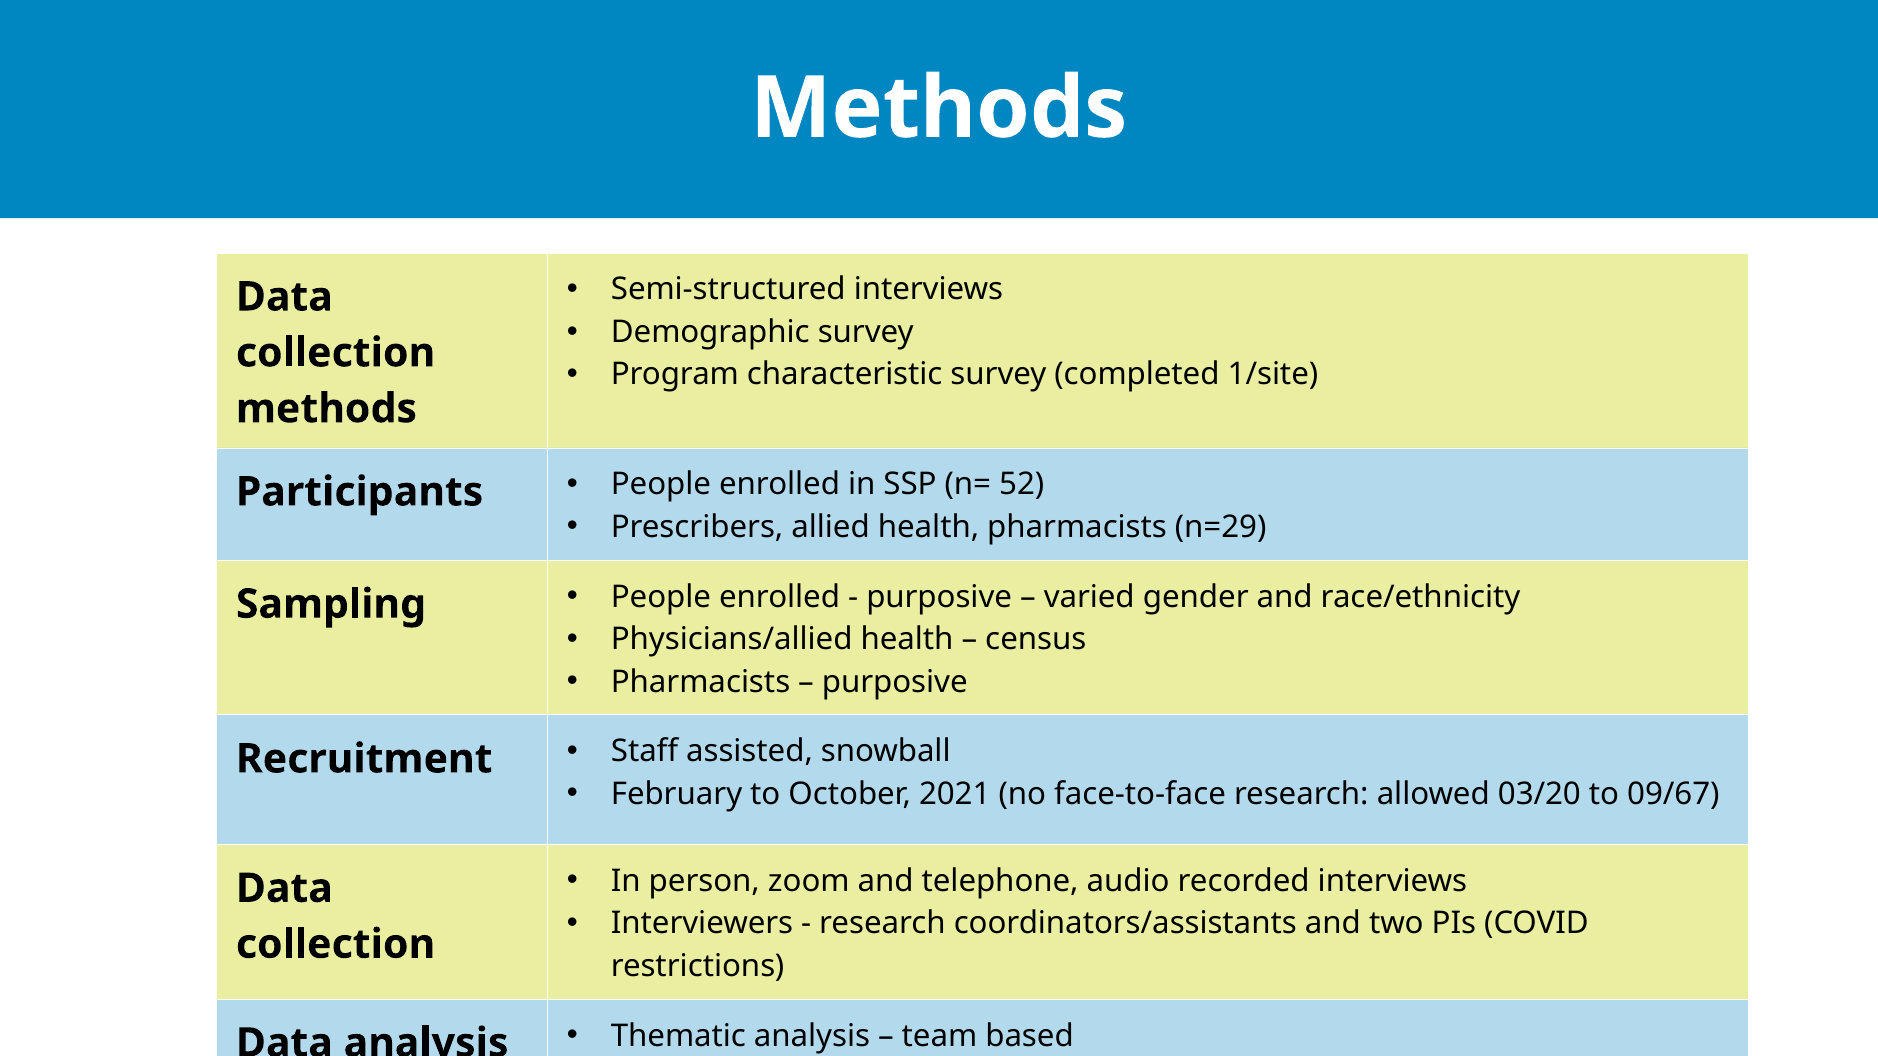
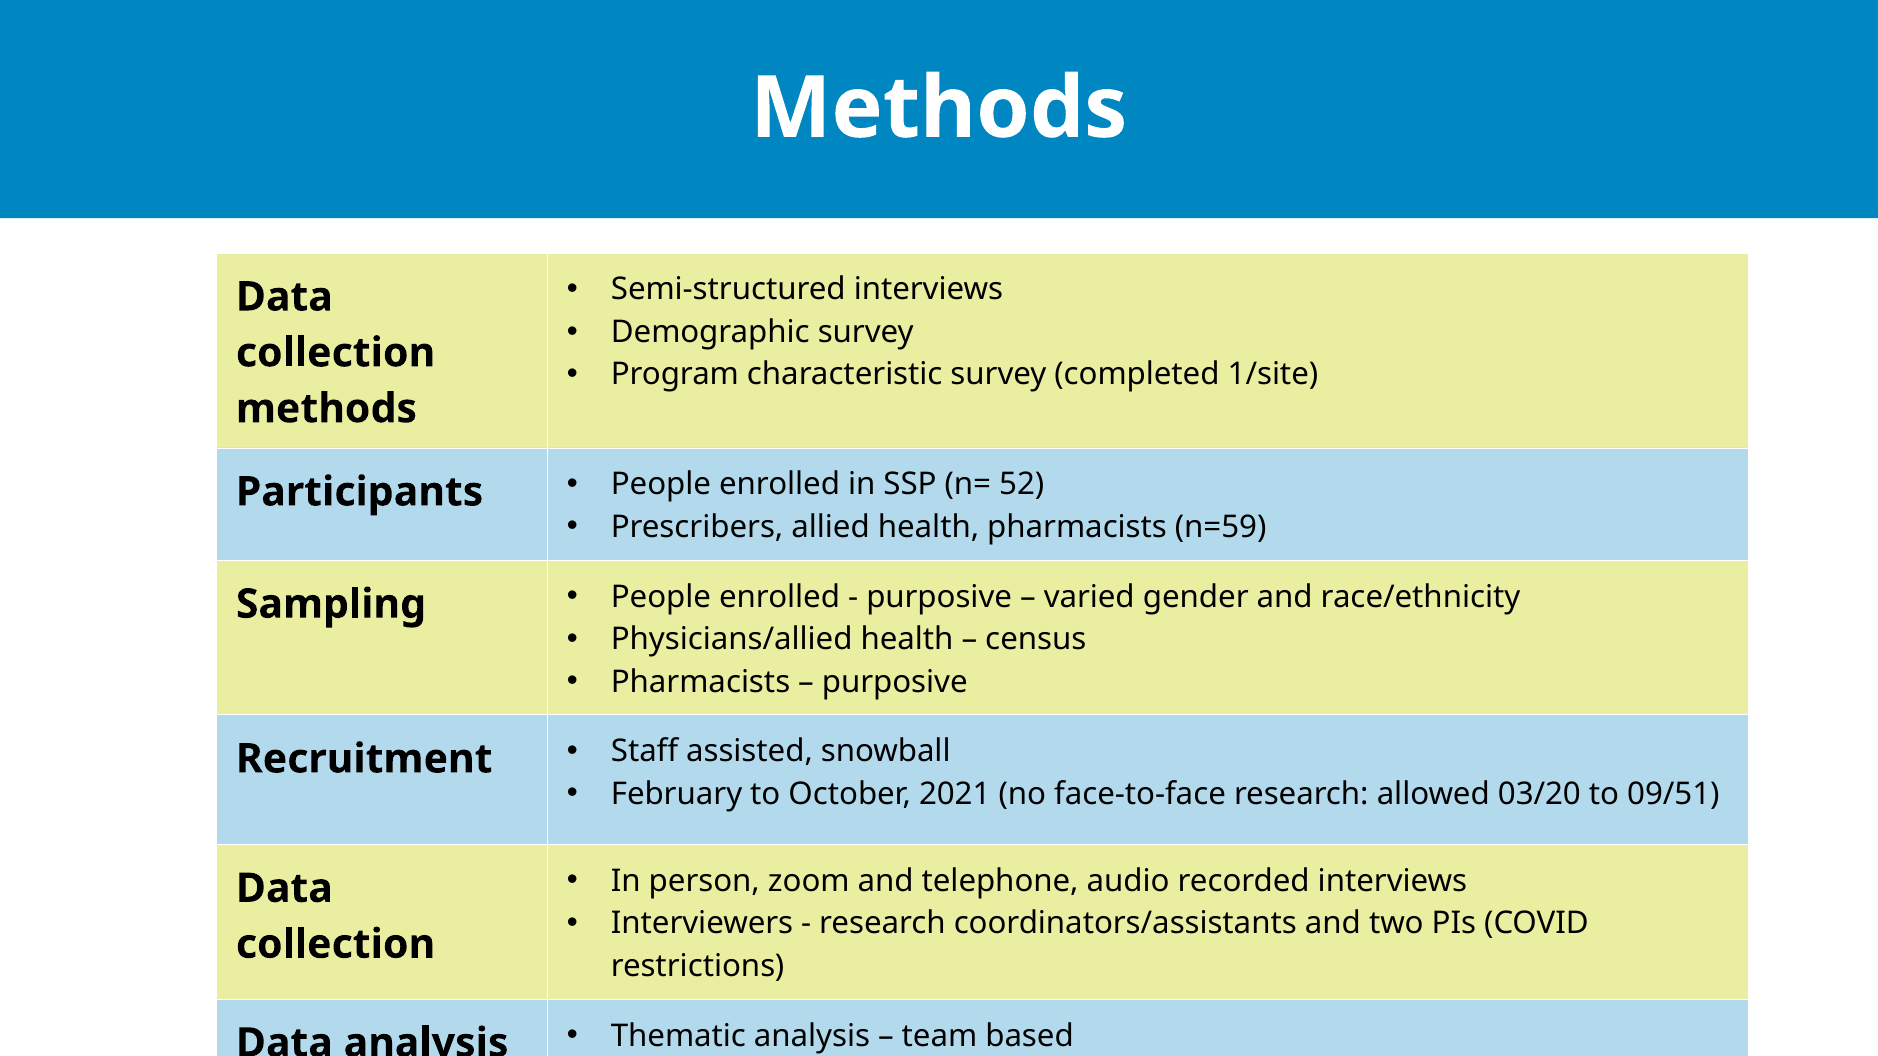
n=29: n=29 -> n=59 (1221, 527)
09/67: 09/67 -> 09/51 (1673, 794)
